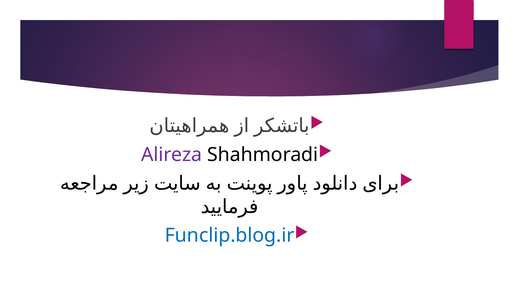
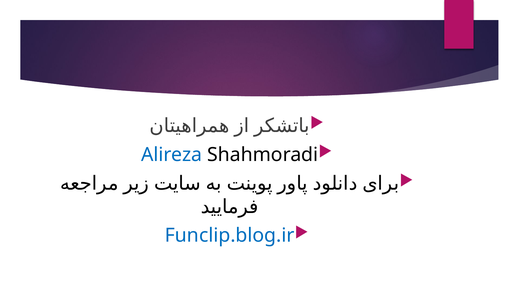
Alireza colour: purple -> blue (172, 155)
